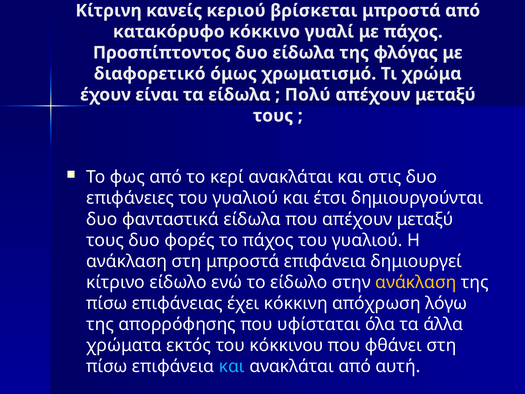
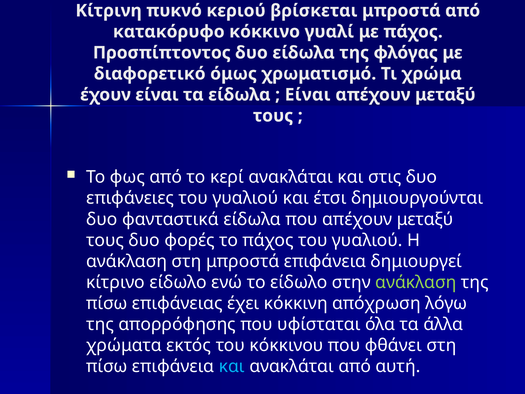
κανείς: κανείς -> πυκνό (174, 11)
Πολύ: Πολύ -> Είναι (308, 95)
ανάκλαση colour: yellow -> light green (416, 282)
